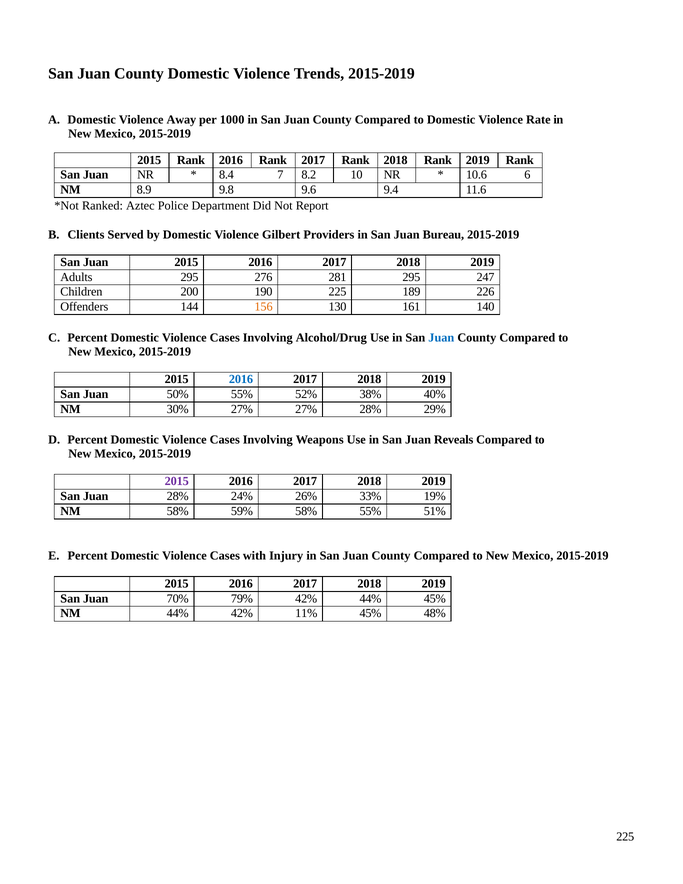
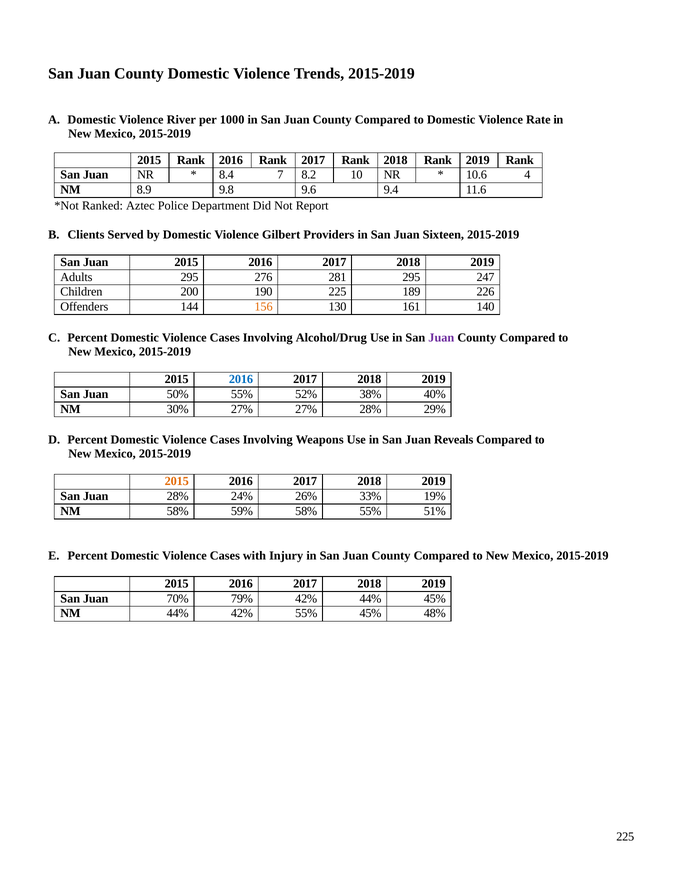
Away: Away -> River (181, 119)
6: 6 -> 4 (527, 175)
Bureau: Bureau -> Sixteen (443, 235)
Juan colour: blue -> purple (441, 337)
2015 colour: purple -> orange (177, 481)
42% 11%: 11% -> 55% (306, 613)
